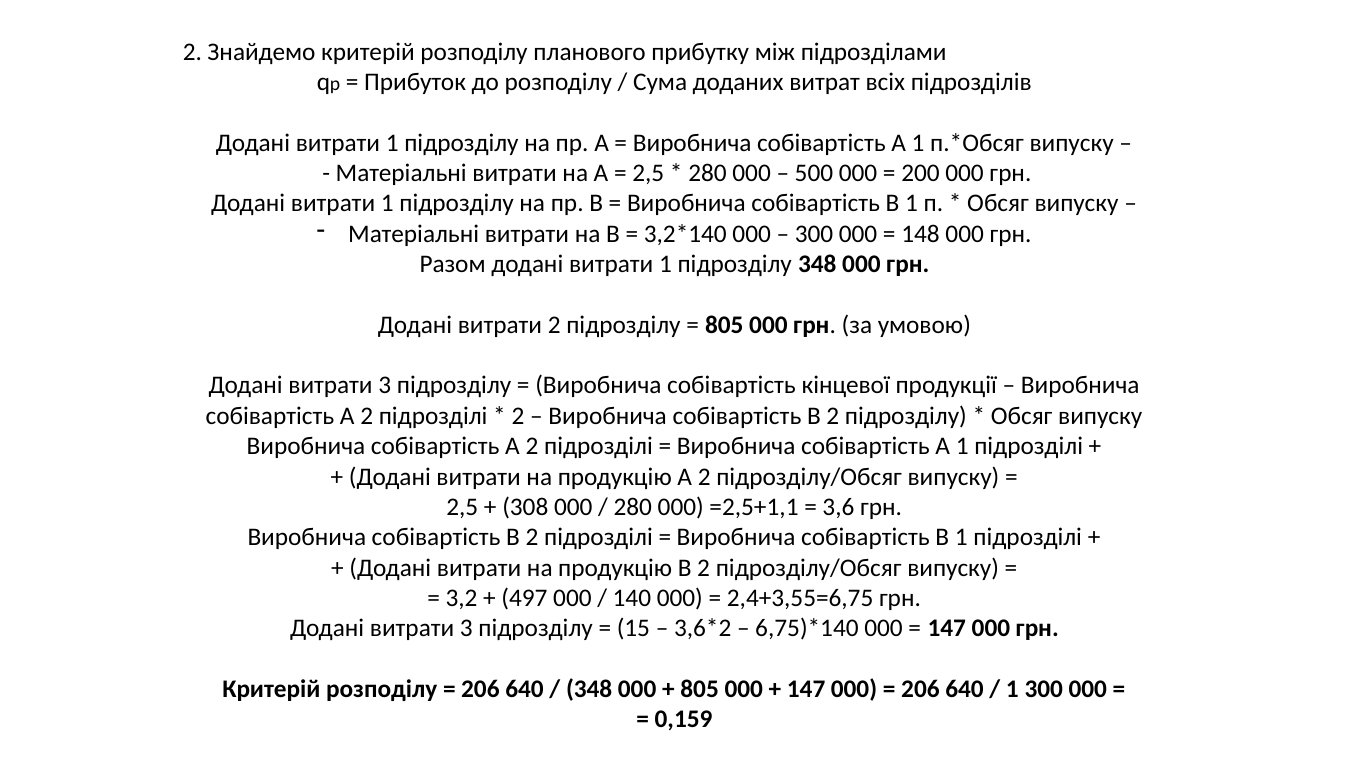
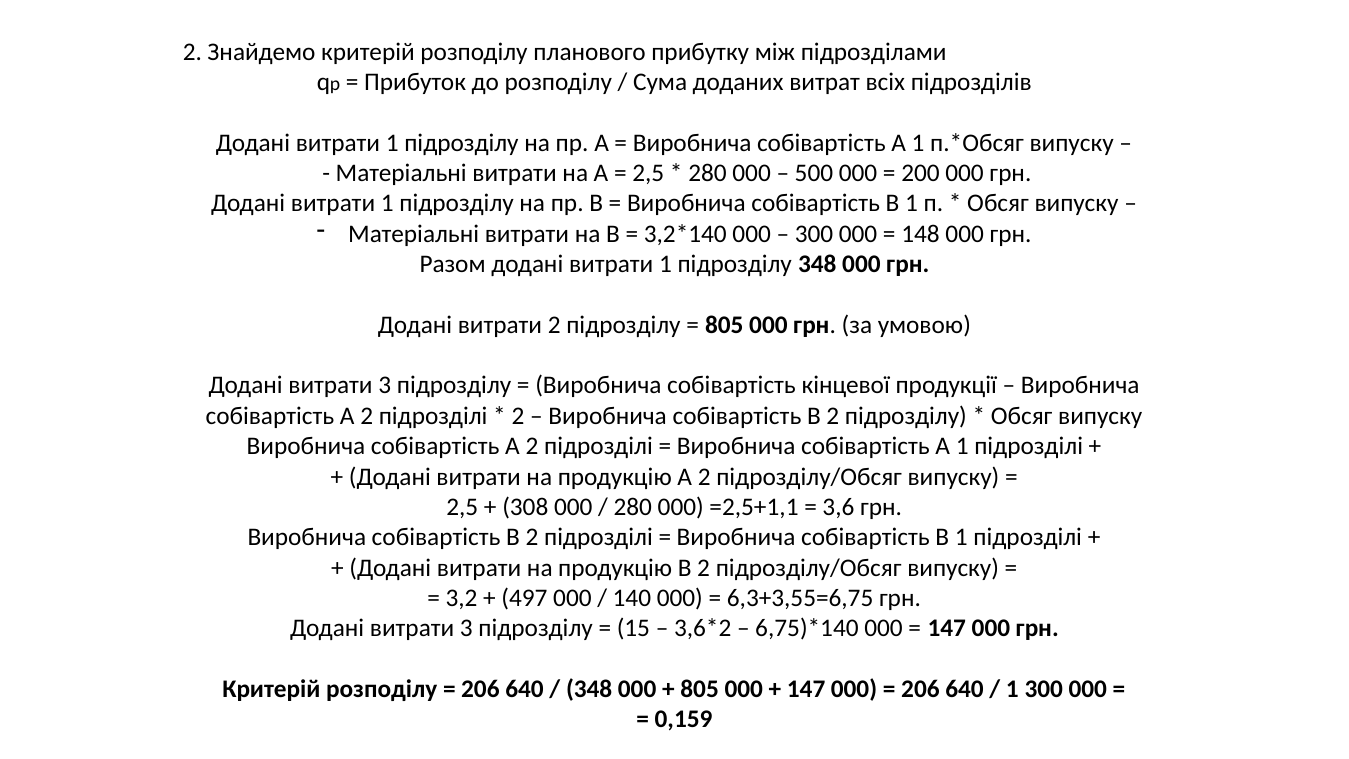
2,4+3,55=6,75: 2,4+3,55=6,75 -> 6,3+3,55=6,75 (800, 598)
